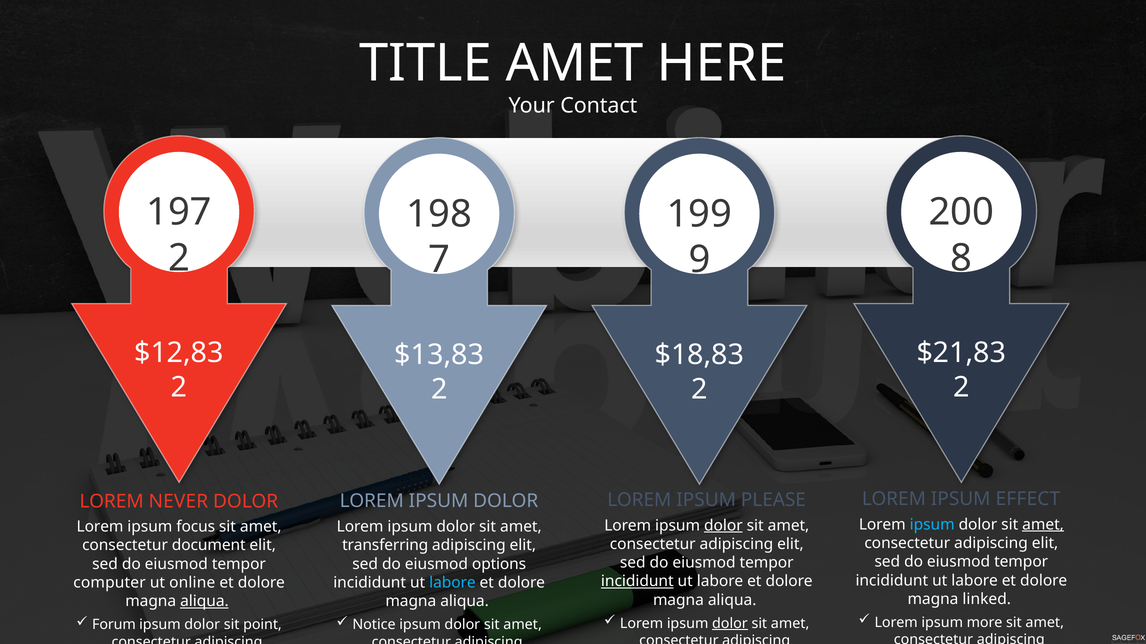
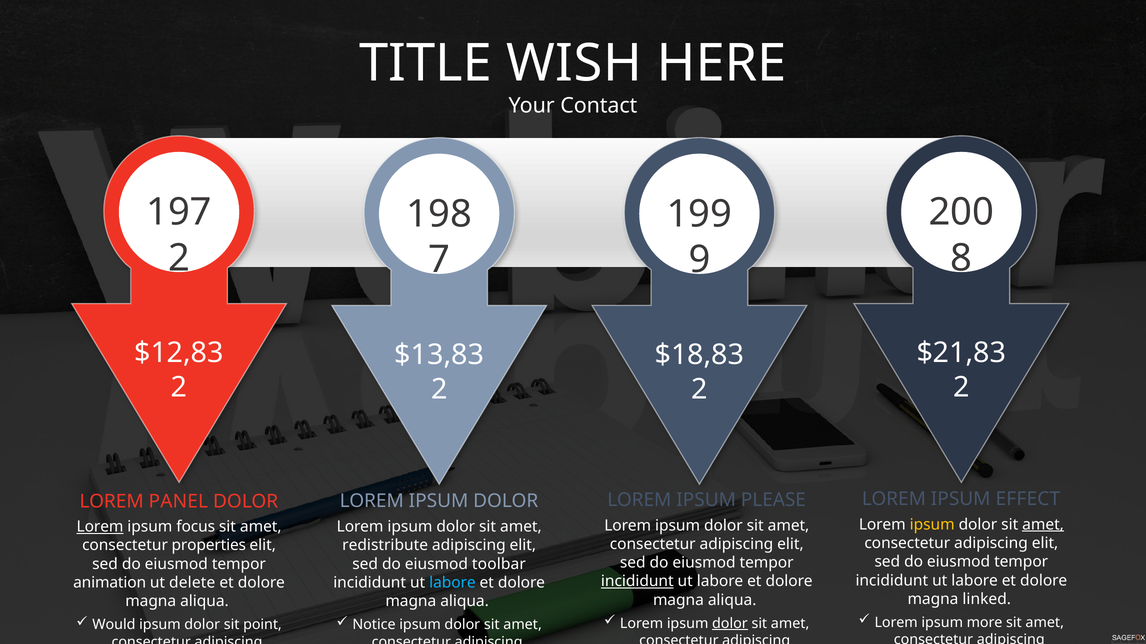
TITLE AMET: AMET -> WISH (574, 64)
NEVER: NEVER -> PANEL (178, 502)
ipsum colour: light blue -> yellow (932, 525)
dolor underline: present -> none (723, 526)
Lorem underline: none -> present (100, 527)
document: document -> properties (209, 546)
transferring: transferring -> redistribute (385, 546)
options: options -> toolbar (499, 565)
computer: computer -> animation (110, 583)
online: online -> delete (192, 583)
aliqua underline: present -> none (204, 602)
Forum: Forum -> Would (114, 625)
